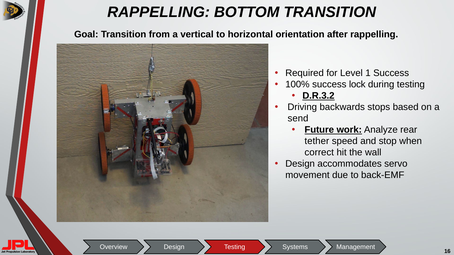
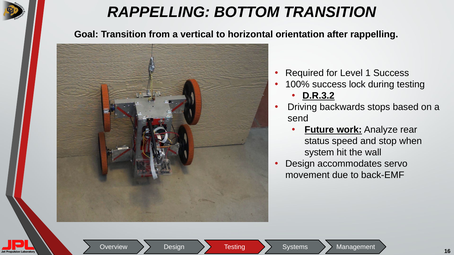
tether: tether -> status (317, 141)
correct: correct -> system (319, 153)
